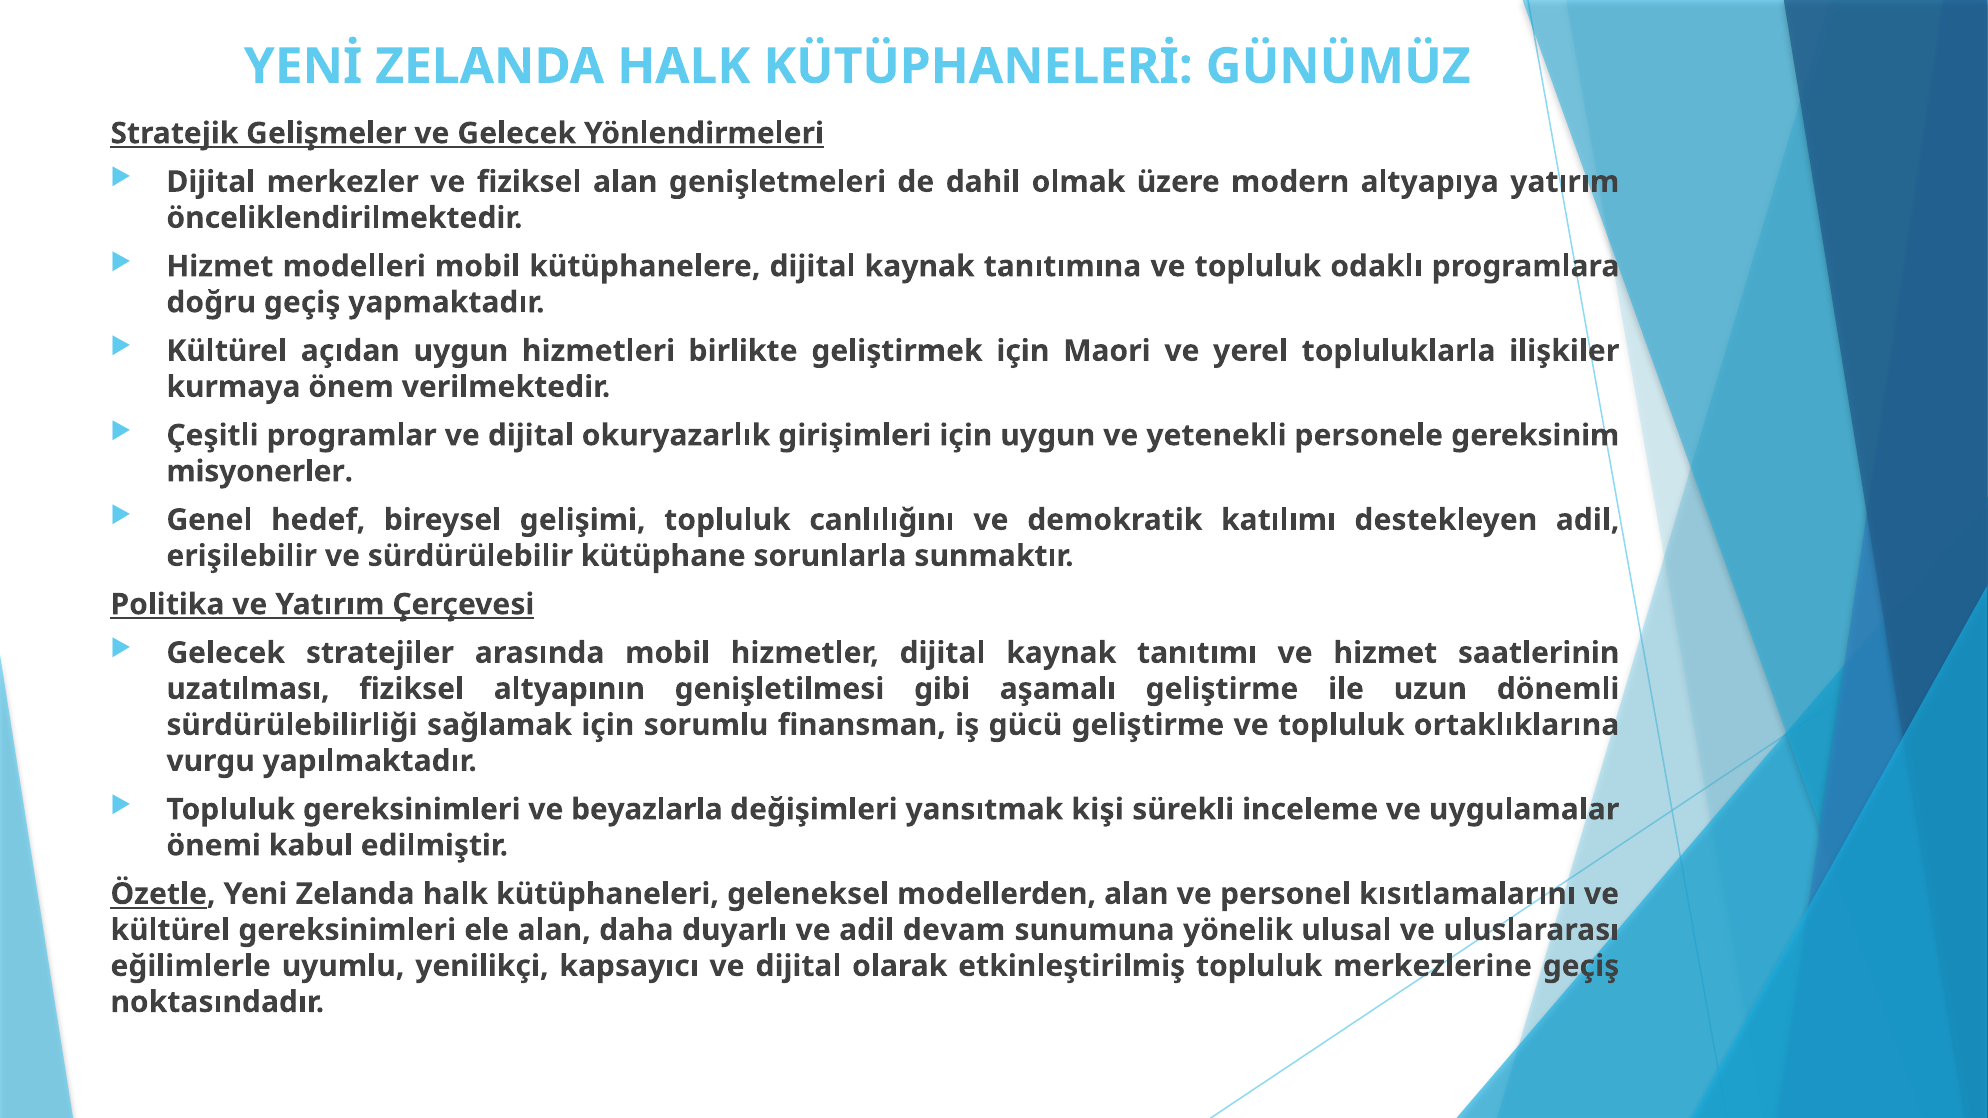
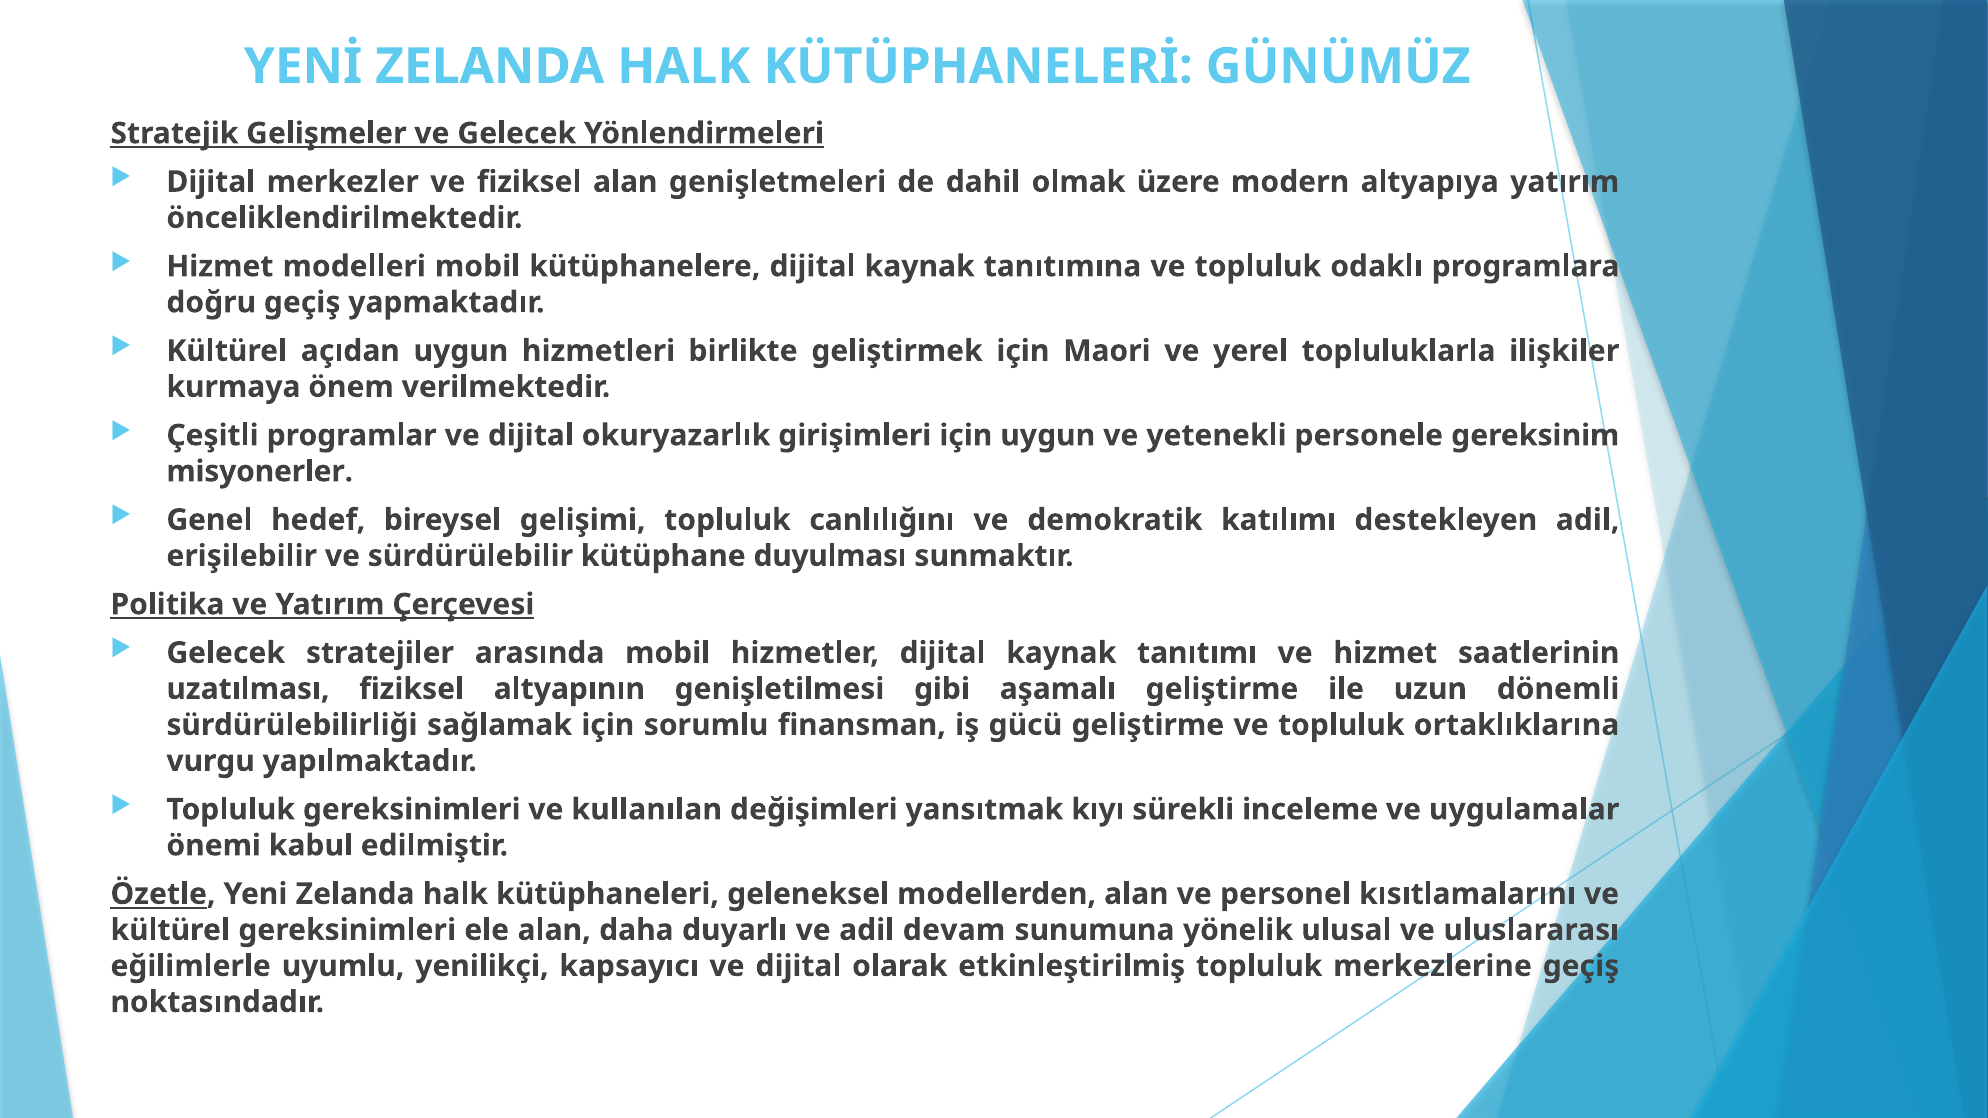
sorunlarla: sorunlarla -> duyulması (830, 556)
beyazlarla: beyazlarla -> kullanılan (647, 810)
kişi: kişi -> kıyı (1098, 810)
